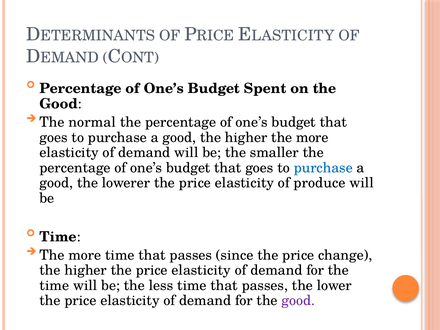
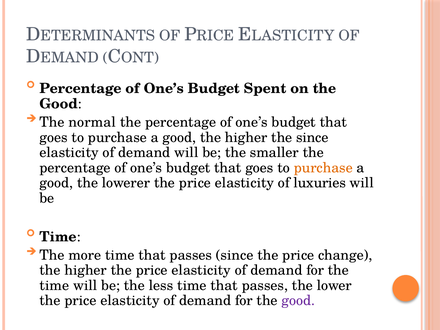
higher the more: more -> since (312, 137)
purchase colour: blue -> orange (323, 168)
produce: produce -> luxuries (320, 183)
